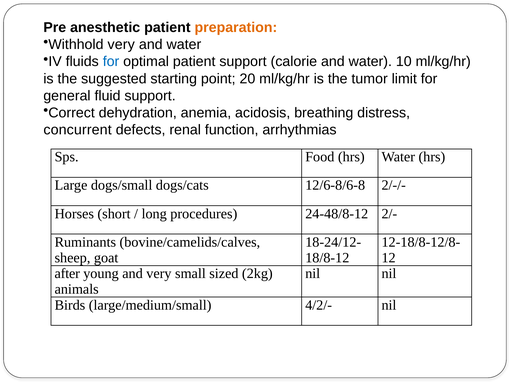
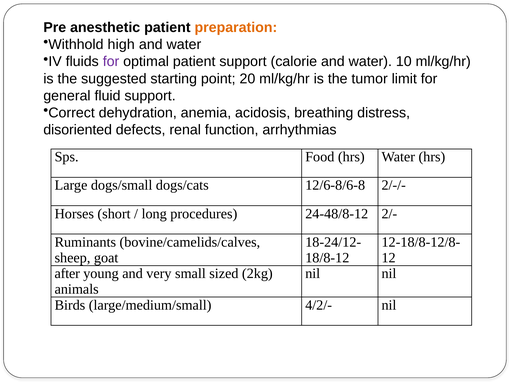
Withhold very: very -> high (121, 45)
for colour: blue -> purple (111, 62)
concurrent: concurrent -> disoriented (78, 130)
